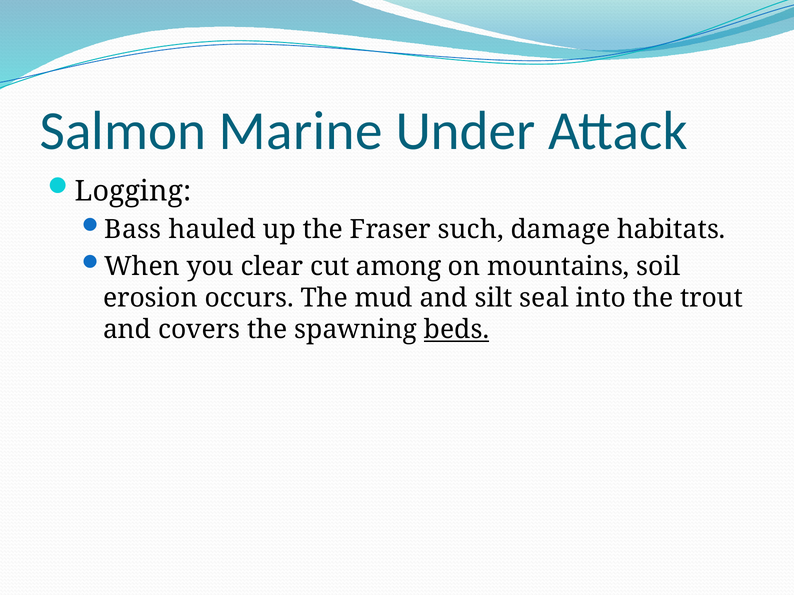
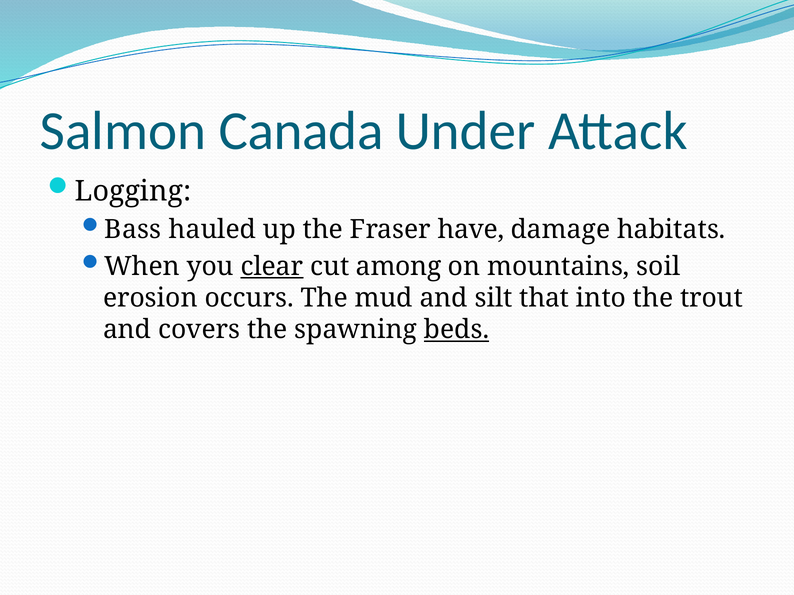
Marine: Marine -> Canada (301, 131)
such: such -> have (471, 229)
clear underline: none -> present (272, 267)
seal: seal -> that (544, 298)
